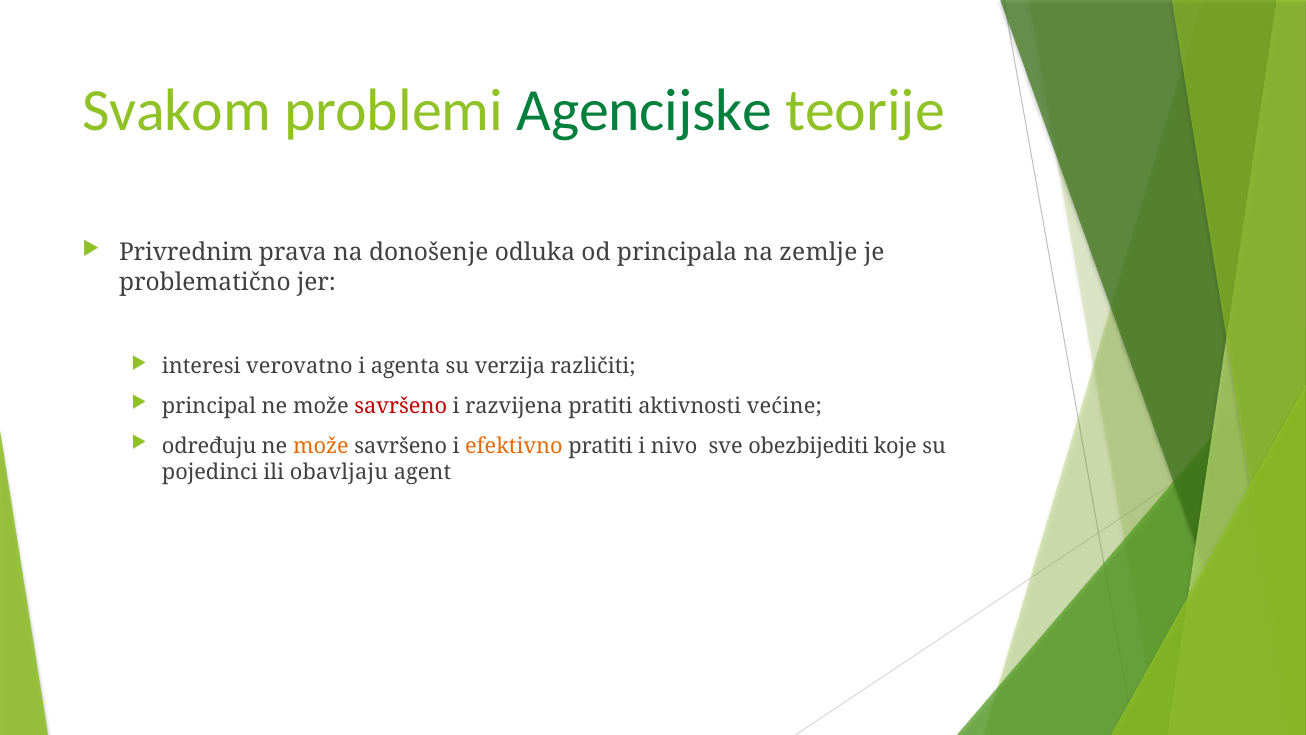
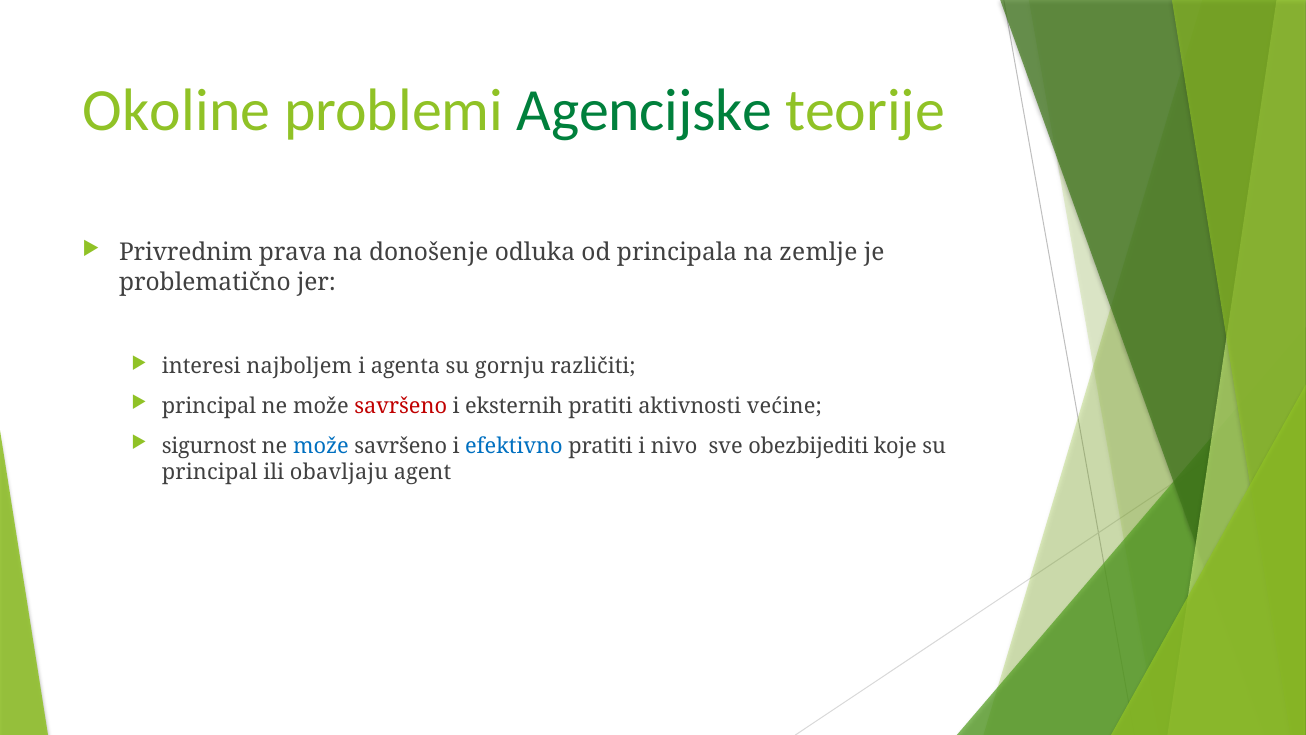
Svakom: Svakom -> Okoline (176, 110)
verovatno: verovatno -> najboljem (299, 366)
verzija: verzija -> gornju (510, 366)
razvijena: razvijena -> eksternih (514, 406)
određuju: određuju -> sigurnost (209, 446)
može colour: orange -> blue (321, 446)
efektivno colour: orange -> blue (514, 446)
pojedinci: pojedinci -> principal (210, 472)
